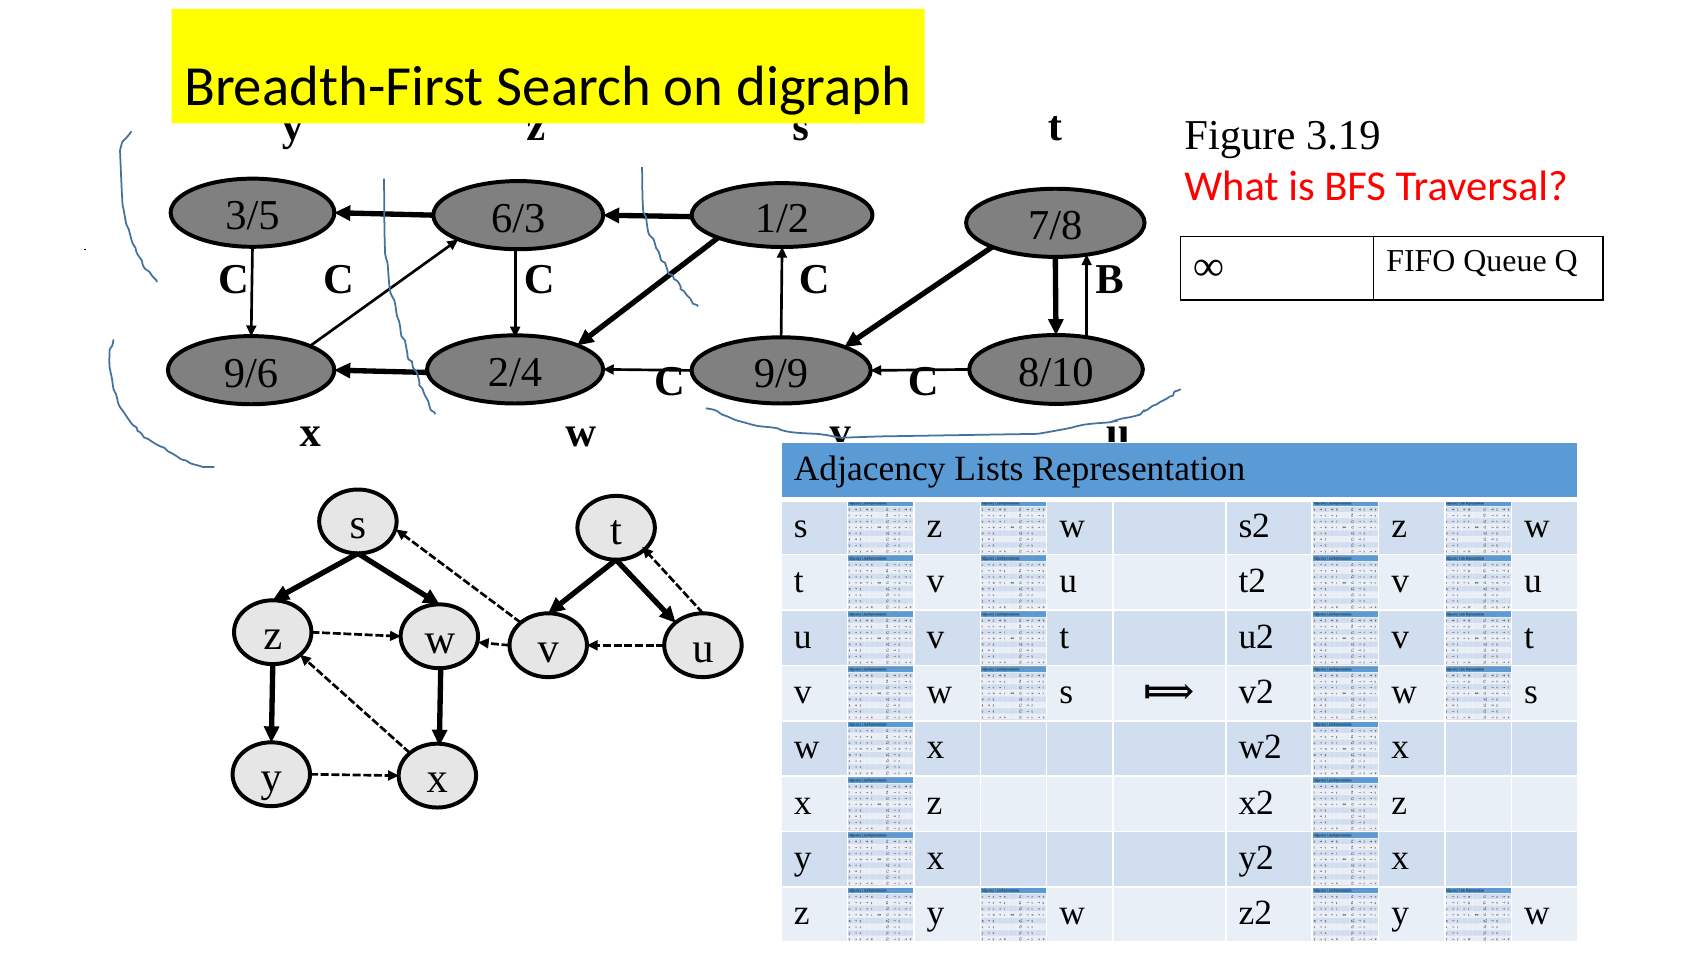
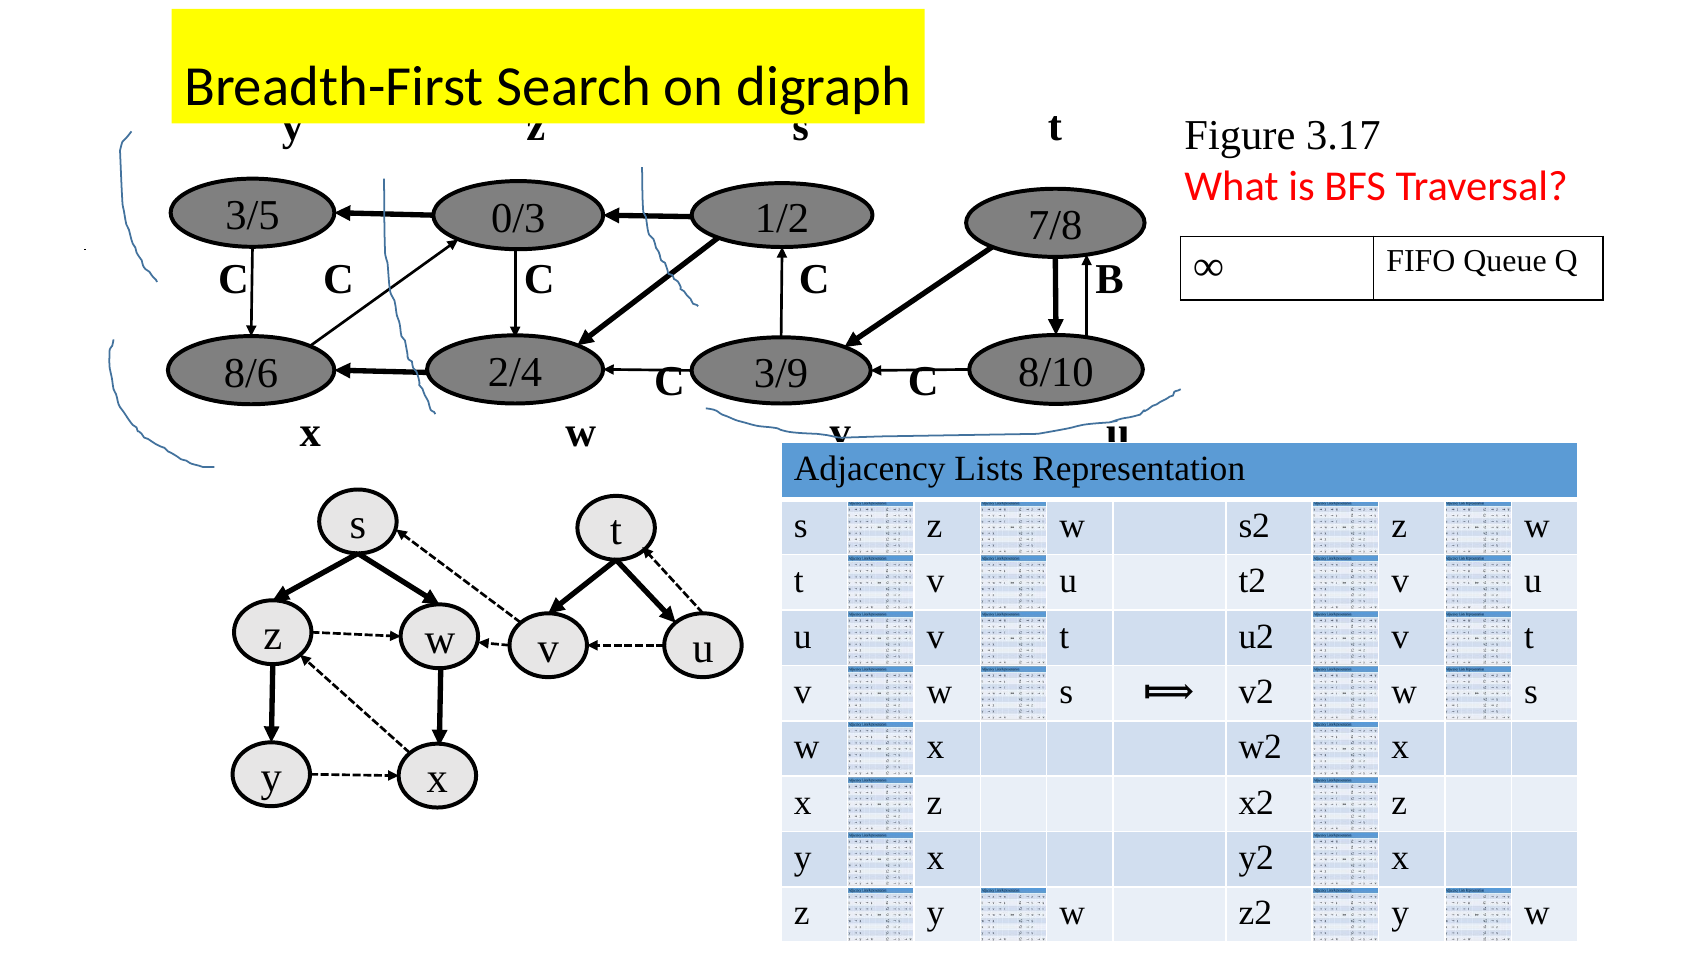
3.19: 3.19 -> 3.17 (1343, 136)
6/3: 6/3 -> 0/3 (518, 218)
9/6: 9/6 -> 8/6 (251, 373)
9/9: 9/9 -> 3/9 (781, 373)
